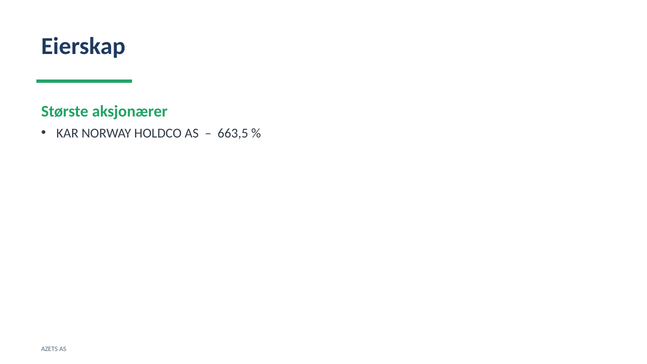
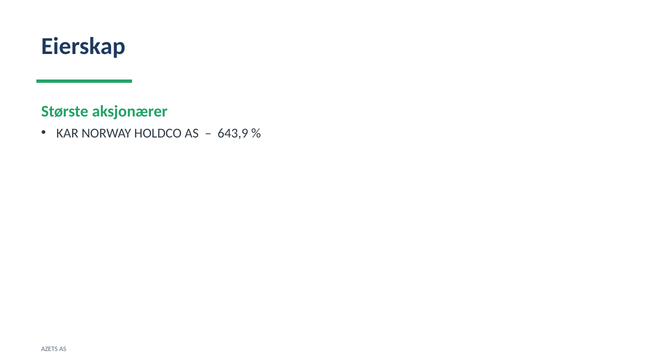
663,5: 663,5 -> 643,9 (233, 133)
